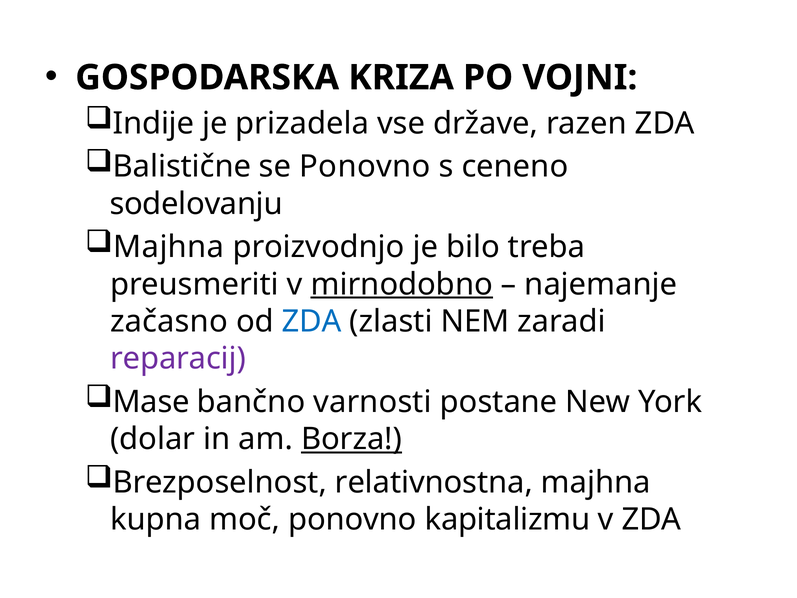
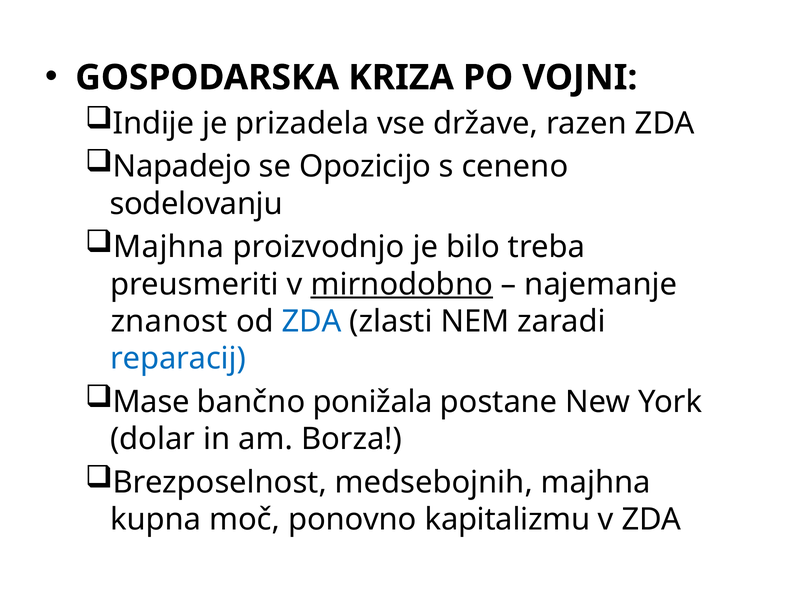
Balistične: Balistične -> Napadejo (182, 167)
se Ponovno: Ponovno -> Opozicijo (365, 167)
začasno: začasno -> znanost (169, 321)
reparacij colour: purple -> blue (178, 358)
varnosti: varnosti -> ponižala (373, 402)
Borza underline: present -> none (352, 439)
relativnostna: relativnostna -> medsebojnih (434, 482)
